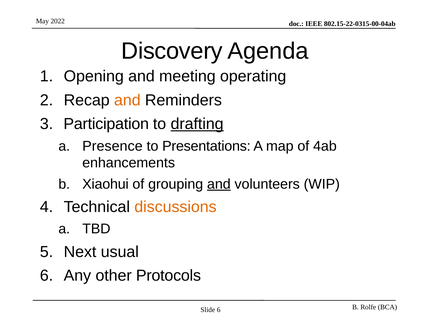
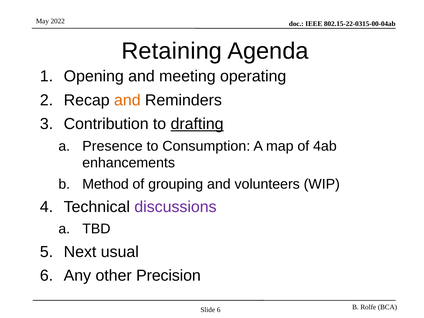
Discovery: Discovery -> Retaining (172, 51)
Participation: Participation -> Contribution (106, 124)
Presentations: Presentations -> Consumption (206, 146)
Xiaohui: Xiaohui -> Method (106, 184)
and underline: present -> none (219, 184)
discussions colour: orange -> purple (175, 207)
Protocols: Protocols -> Precision (168, 276)
